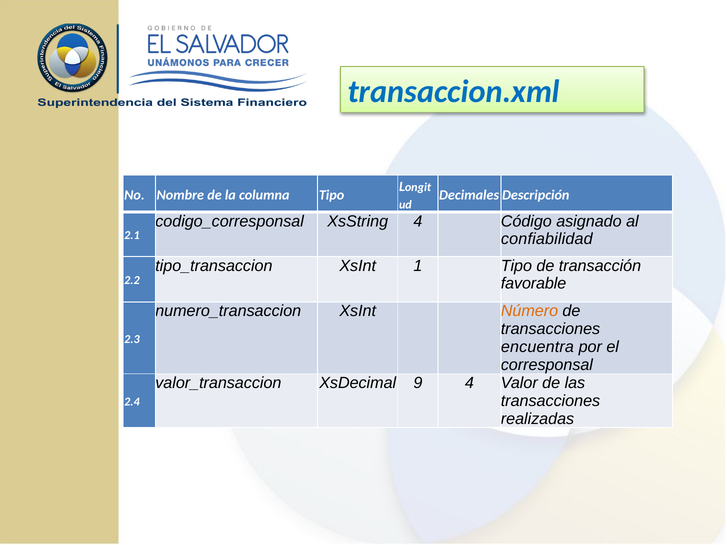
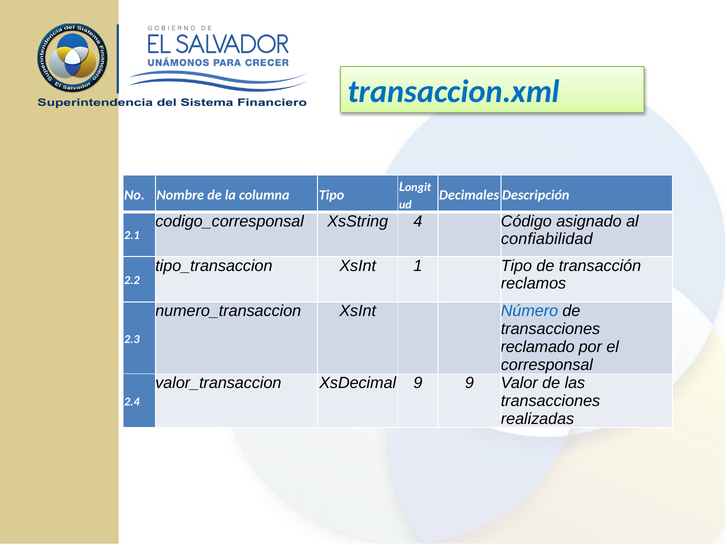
favorable: favorable -> reclamos (534, 284)
Número colour: orange -> blue (529, 311)
encuentra: encuentra -> reclamado (538, 347)
9 4: 4 -> 9 (469, 383)
